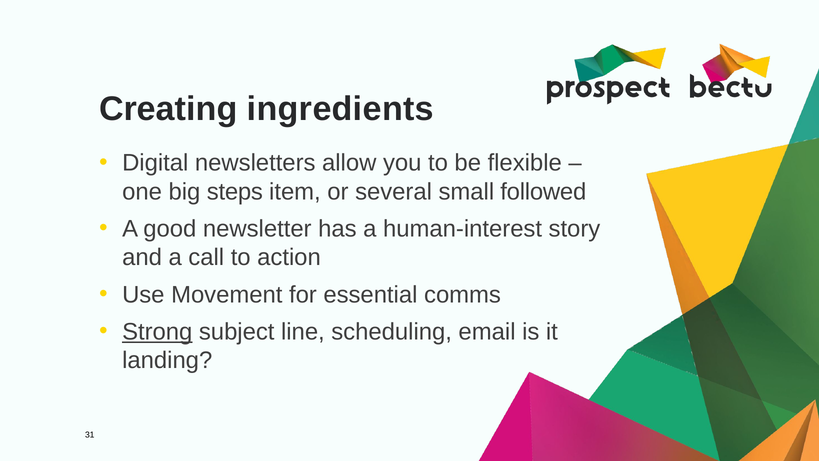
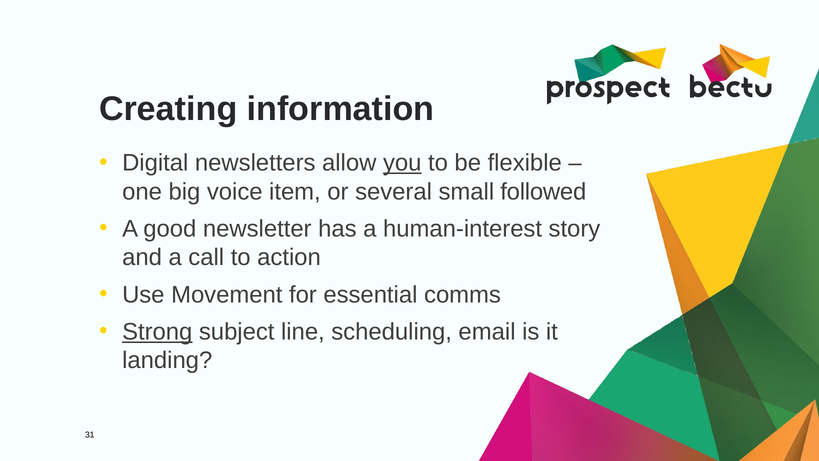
ingredients: ingredients -> information (341, 109)
you underline: none -> present (402, 163)
steps: steps -> voice (235, 192)
